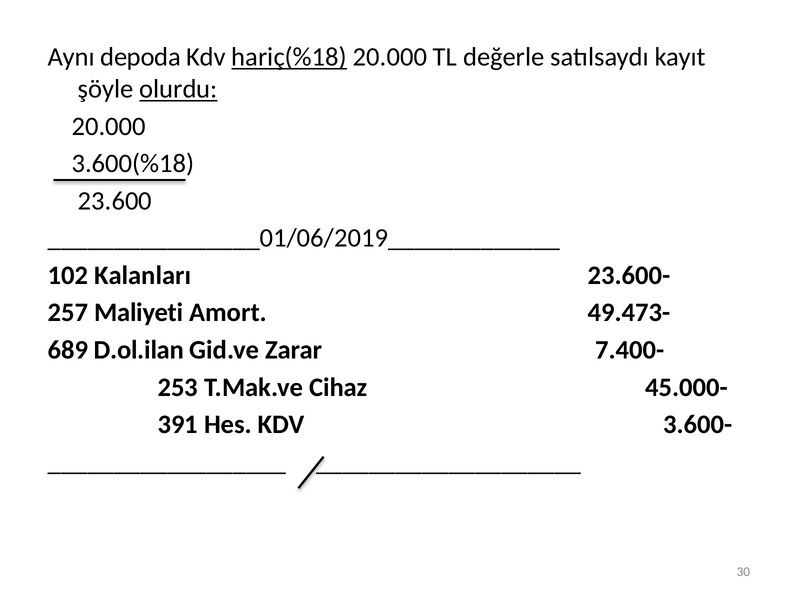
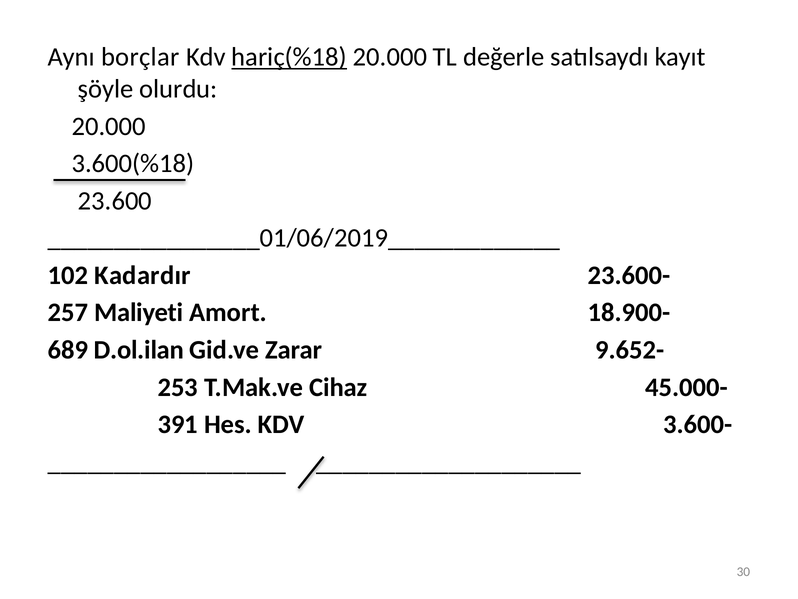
depoda: depoda -> borçlar (140, 57)
olurdu underline: present -> none (178, 89)
Kalanları: Kalanları -> Kadardır (143, 275)
49.473-: 49.473- -> 18.900- (629, 312)
7.400-: 7.400- -> 9.652- (630, 350)
